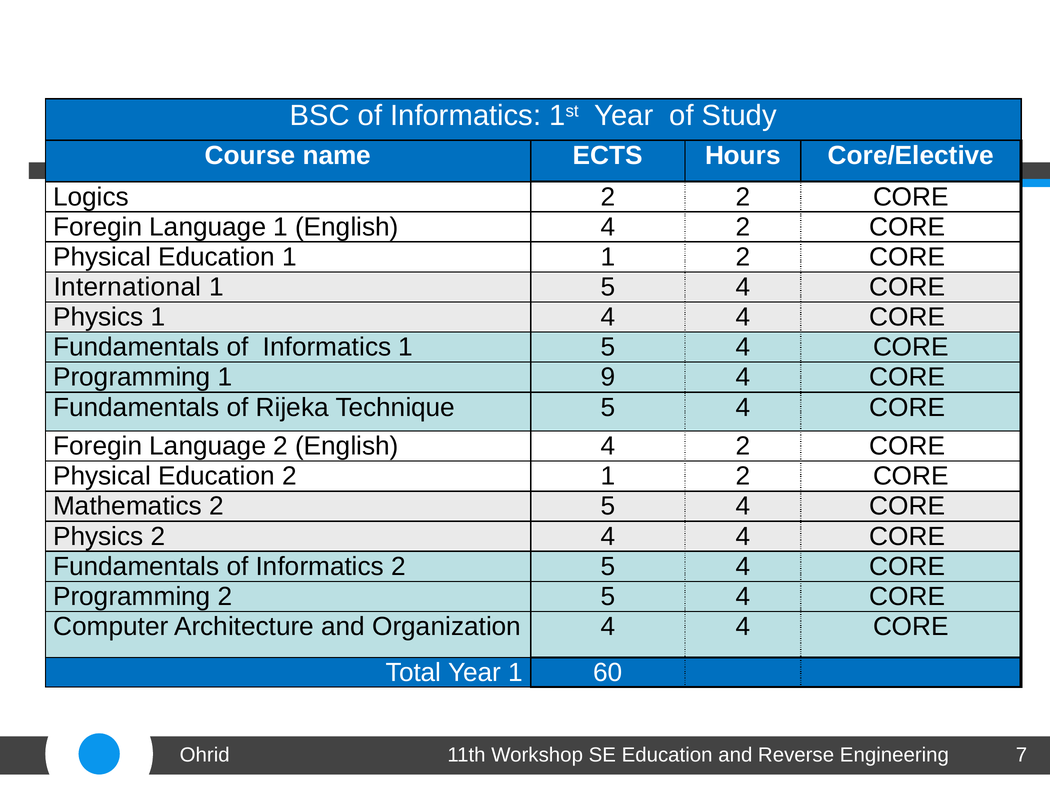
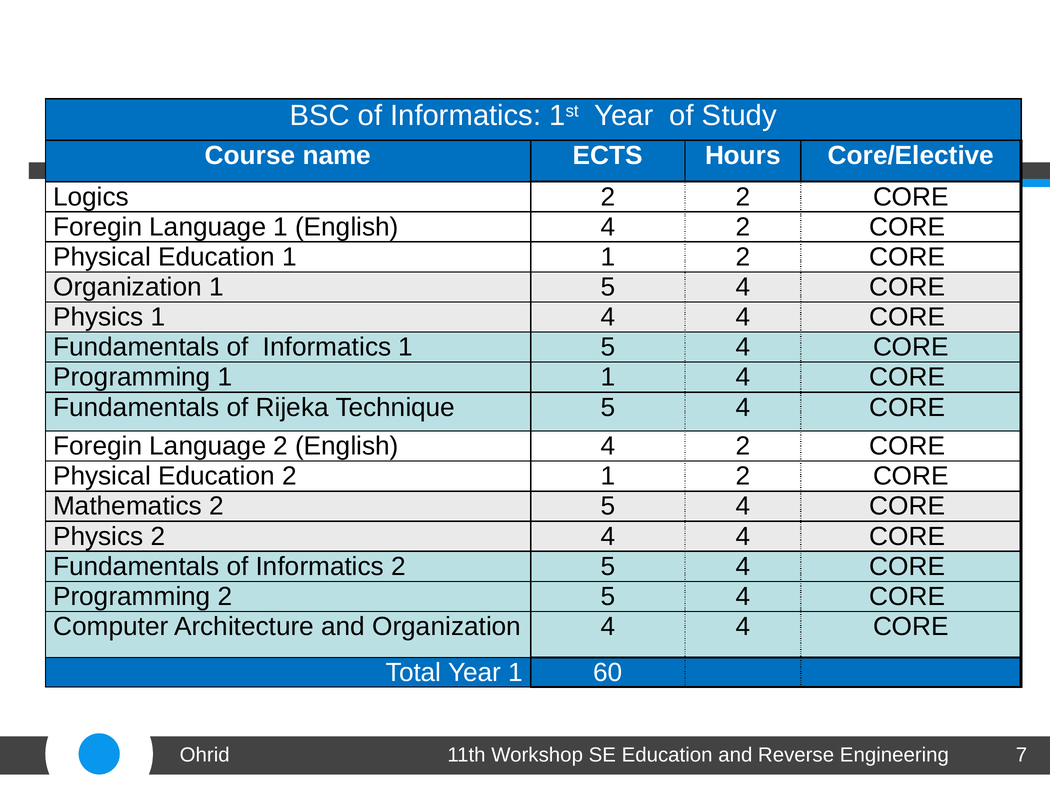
International: International -> Organization (128, 287)
Programming 1 9: 9 -> 1 (608, 377)
